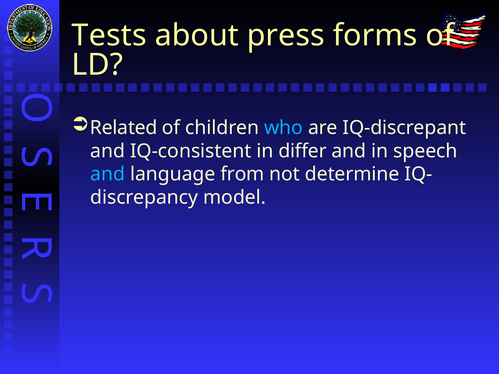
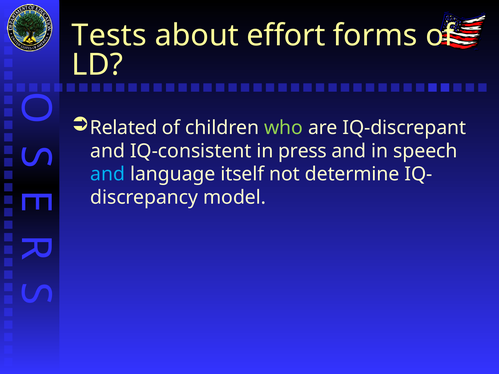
press: press -> effort (286, 35)
who colour: light blue -> light green (284, 128)
differ: differ -> press (303, 151)
from: from -> itself (242, 174)
